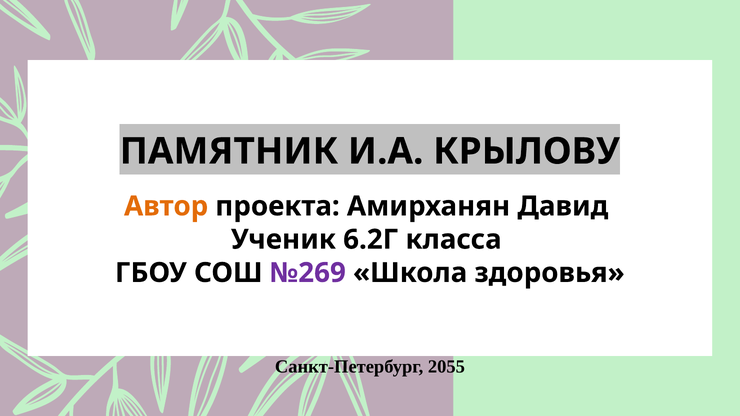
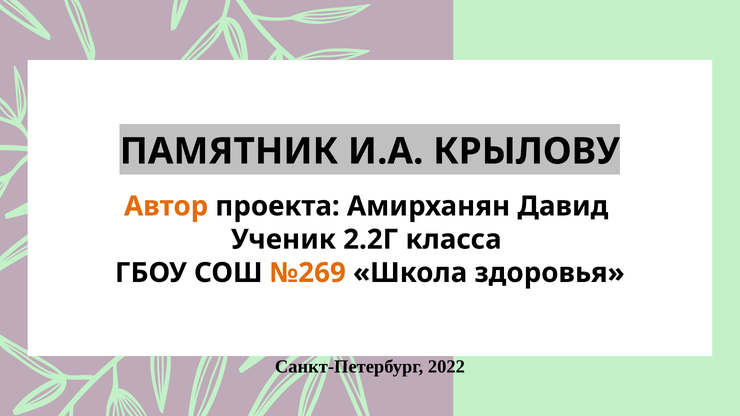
6.2Г: 6.2Г -> 2.2Г (371, 240)
№269 colour: purple -> orange (308, 273)
2055: 2055 -> 2022 (446, 367)
